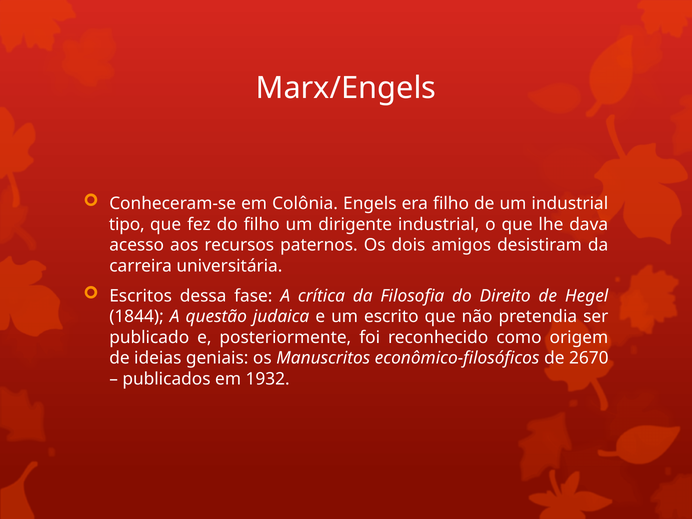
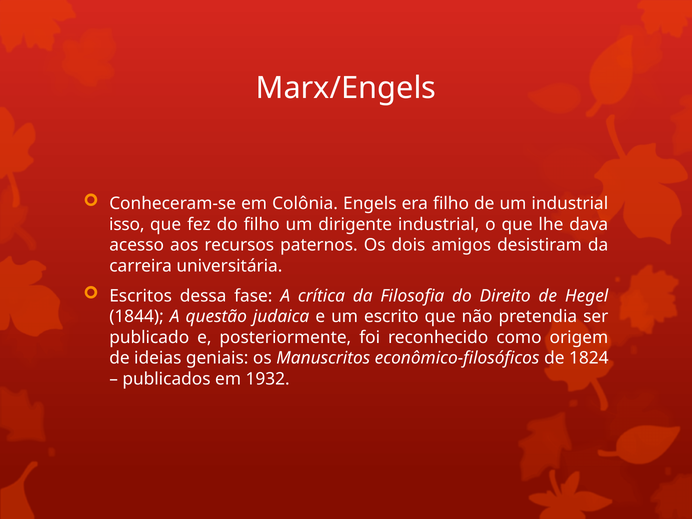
tipo: tipo -> isso (127, 224)
2670: 2670 -> 1824 (589, 358)
